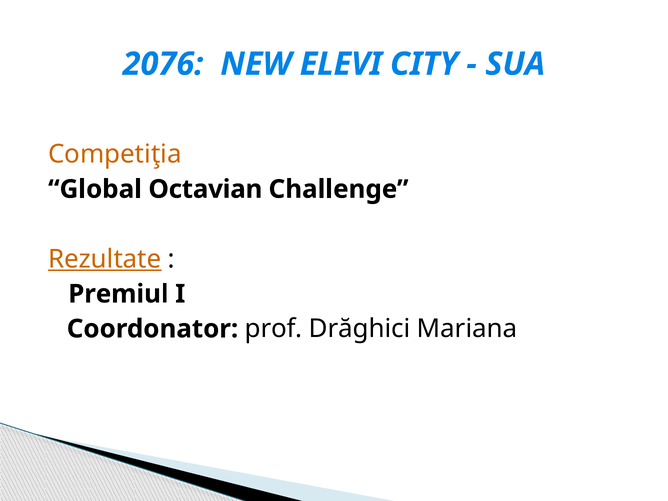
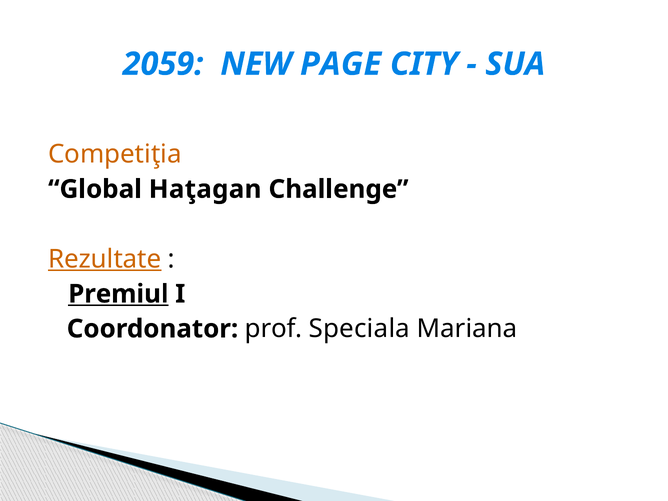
2076: 2076 -> 2059 (163, 64)
ELEVI: ELEVI -> PAGE (341, 64)
Octavian: Octavian -> Haţagan (205, 189)
Premiul underline: none -> present (118, 294)
Drăghici: Drăghici -> Speciala (359, 329)
